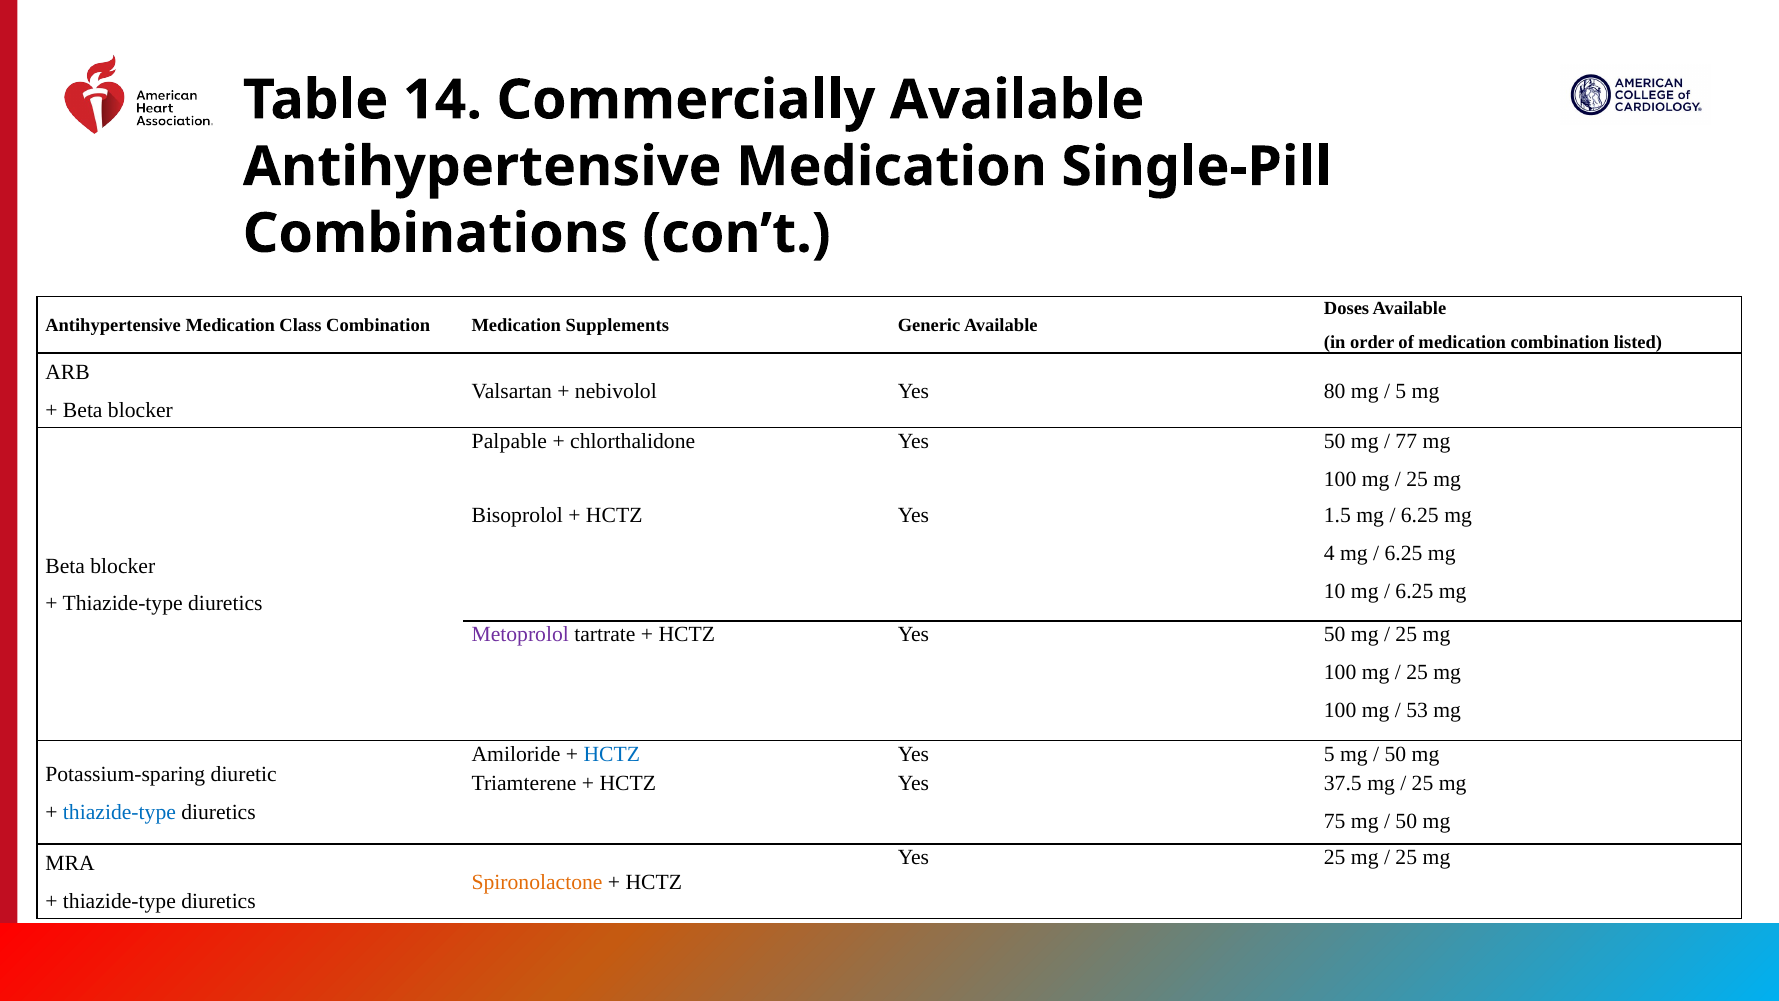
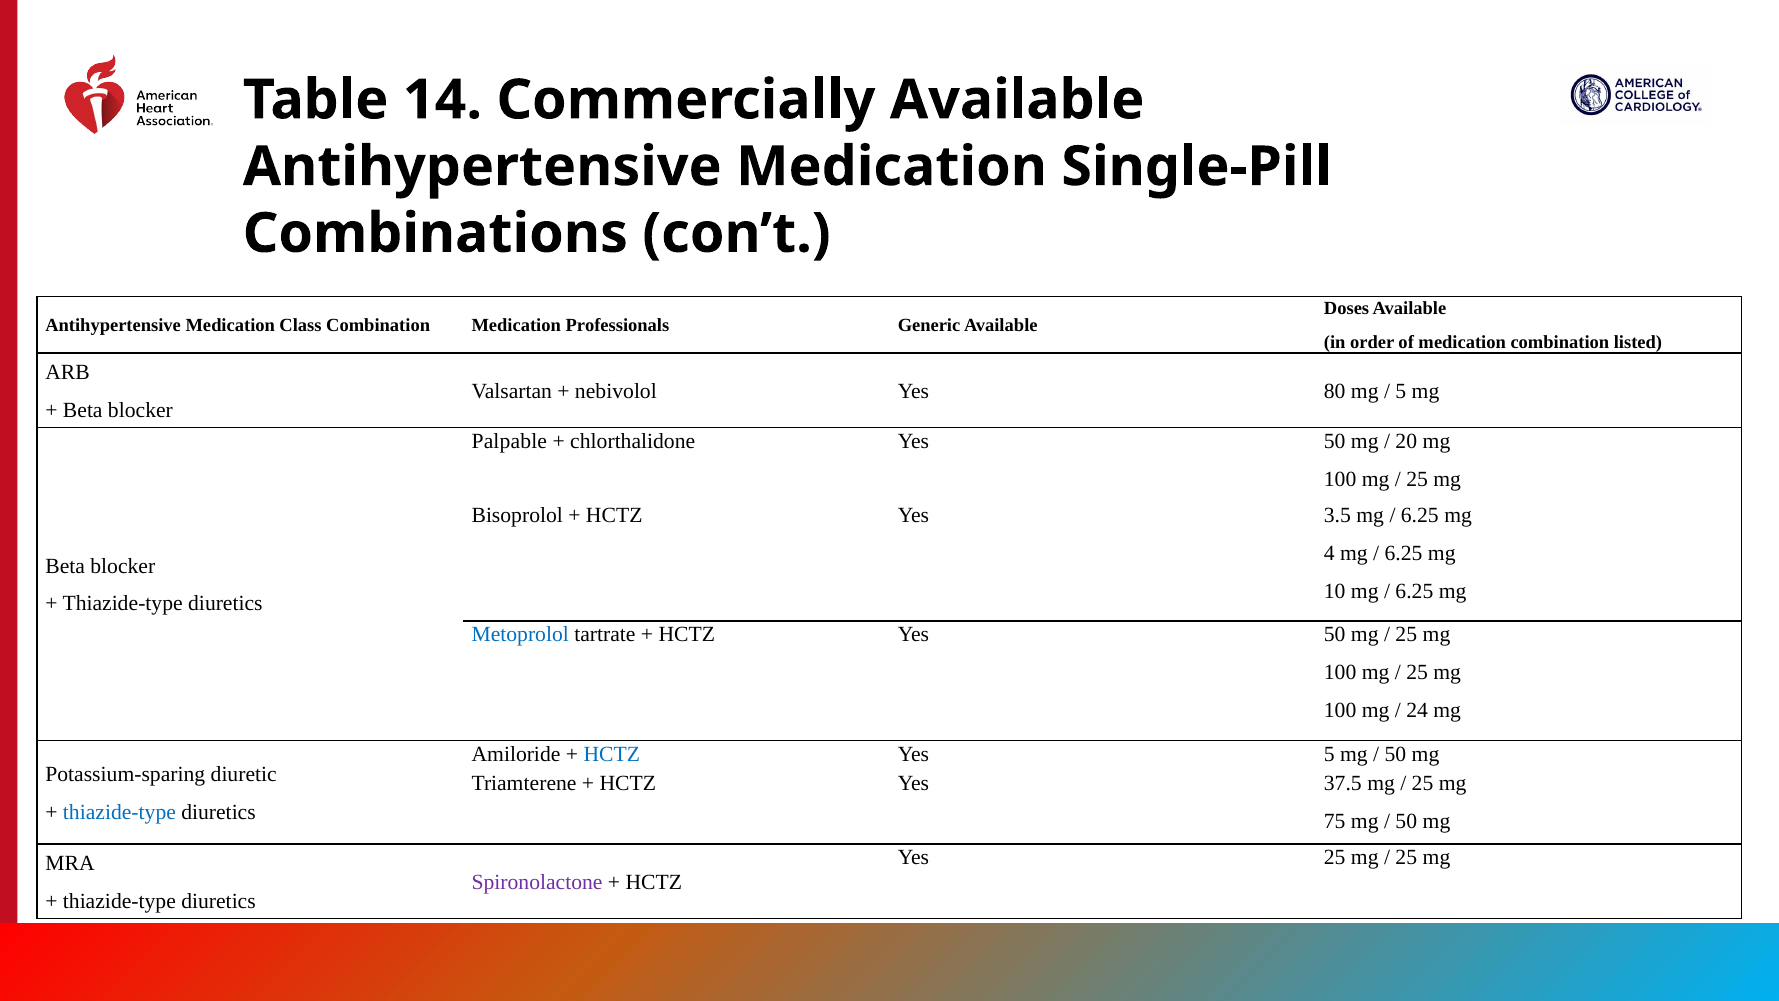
Supplements: Supplements -> Professionals (617, 325)
77: 77 -> 20 (1406, 441)
1.5: 1.5 -> 3.5 (1337, 515)
Metoprolol colour: purple -> blue (520, 635)
53: 53 -> 24 (1417, 710)
Spironolactone colour: orange -> purple (537, 882)
